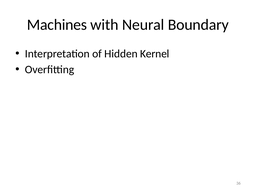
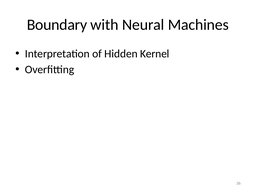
Machines: Machines -> Boundary (57, 25)
Boundary: Boundary -> Machines (198, 25)
